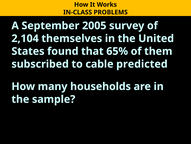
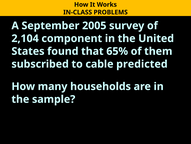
themselves: themselves -> component (72, 38)
